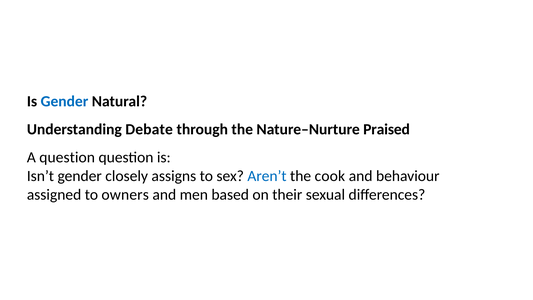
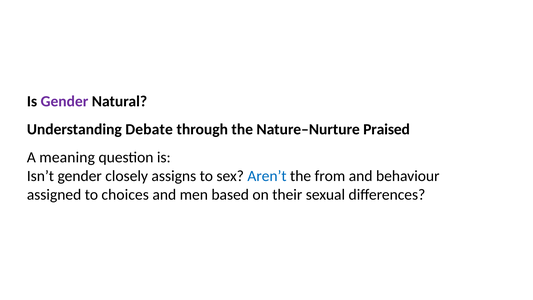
Gender colour: blue -> purple (64, 101)
A question: question -> meaning (67, 157)
cook: cook -> from (330, 176)
owners: owners -> choices (125, 195)
